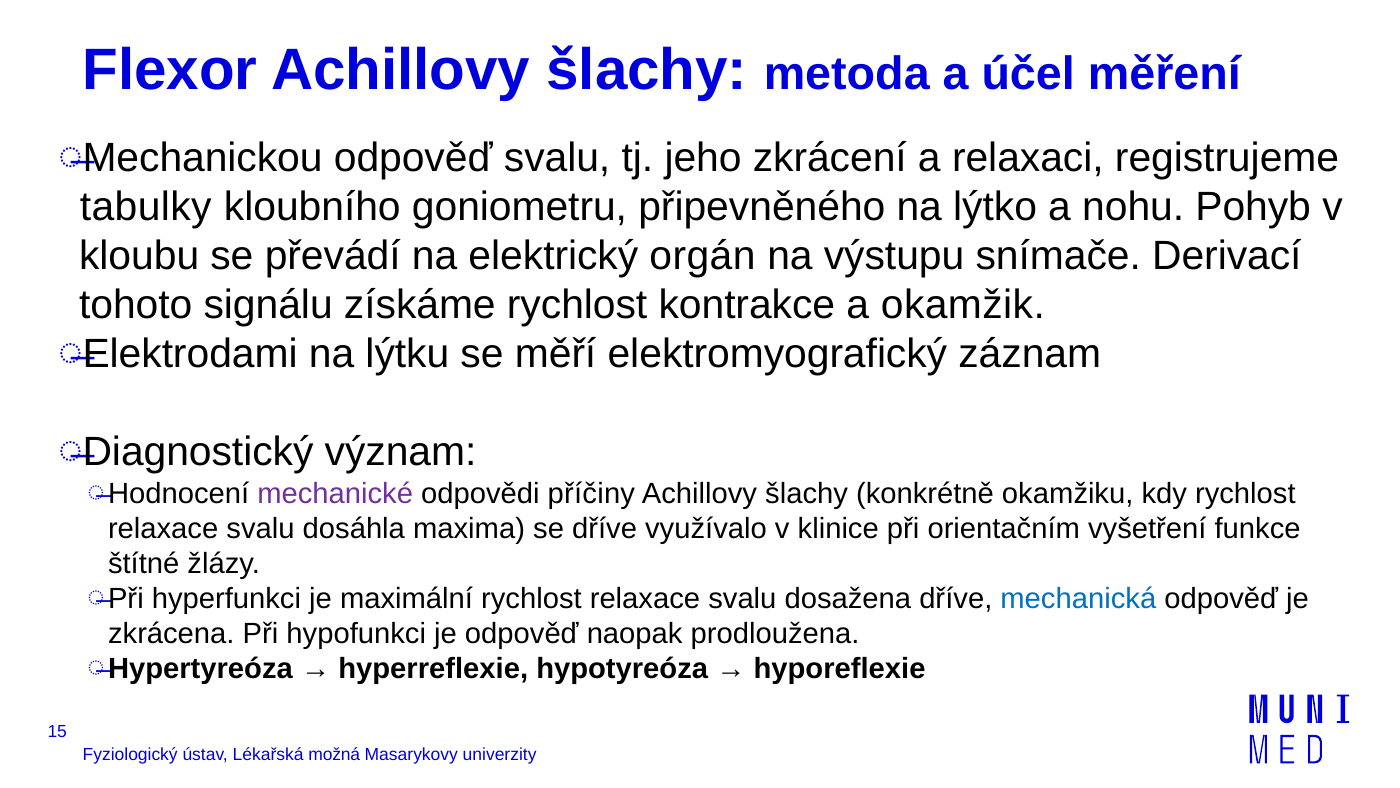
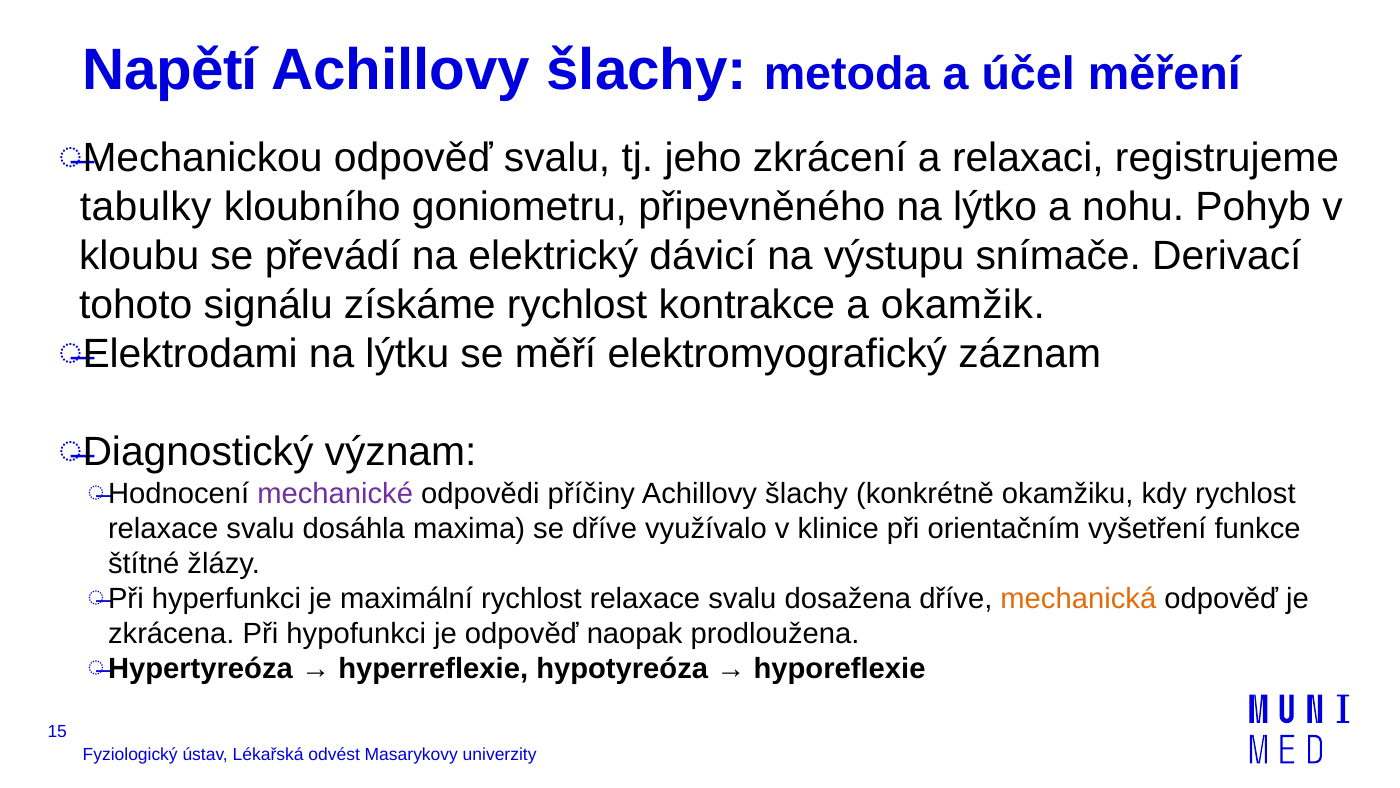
Flexor: Flexor -> Napětí (170, 70)
orgán: orgán -> dávicí (703, 256)
mechanická colour: blue -> orange (1078, 598)
možná: možná -> odvést (334, 754)
